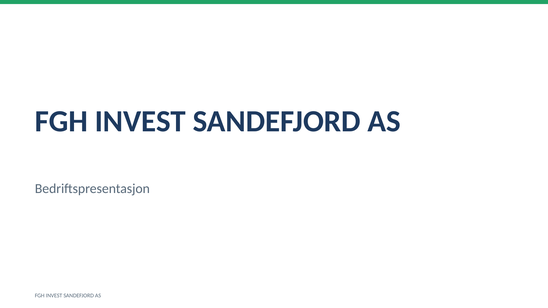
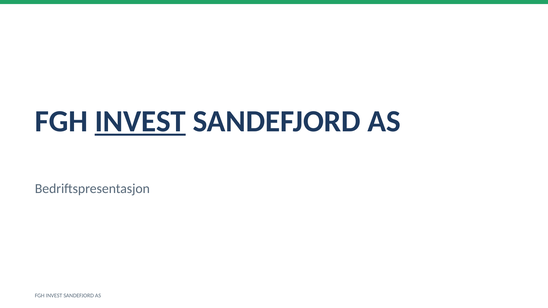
INVEST underline: none -> present (140, 122)
